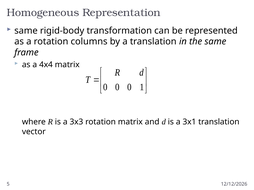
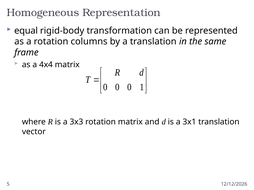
same: same -> equal (26, 31)
